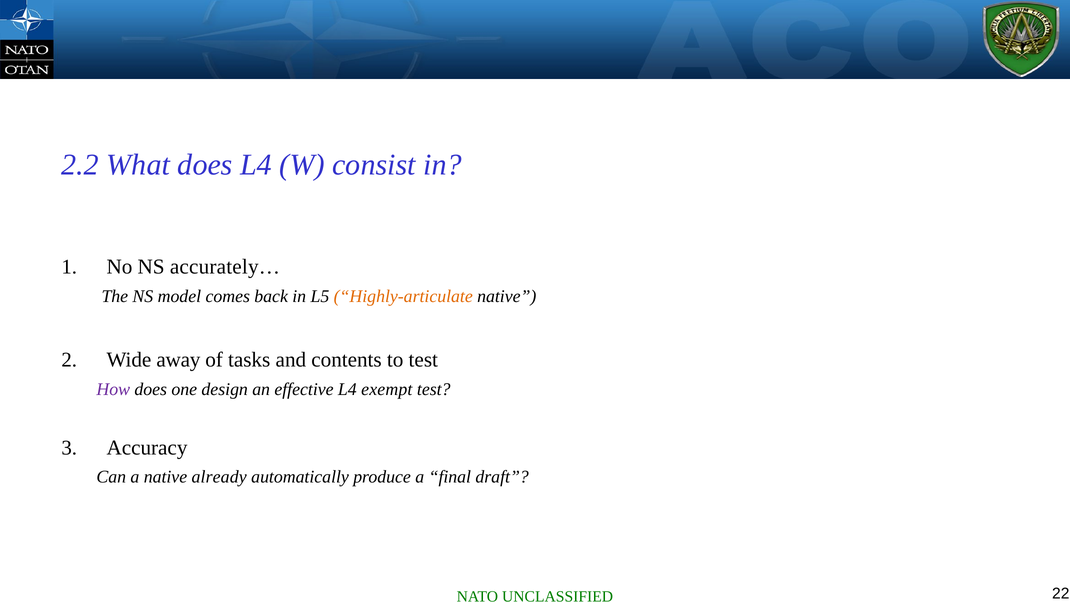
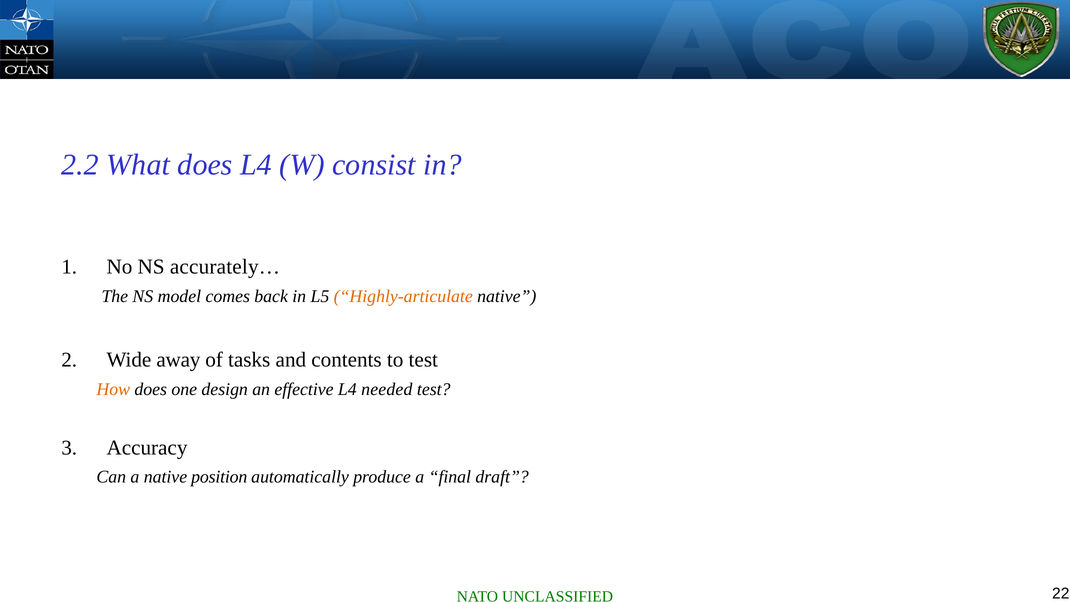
How colour: purple -> orange (113, 389)
exempt: exempt -> needed (387, 389)
already: already -> position (219, 477)
